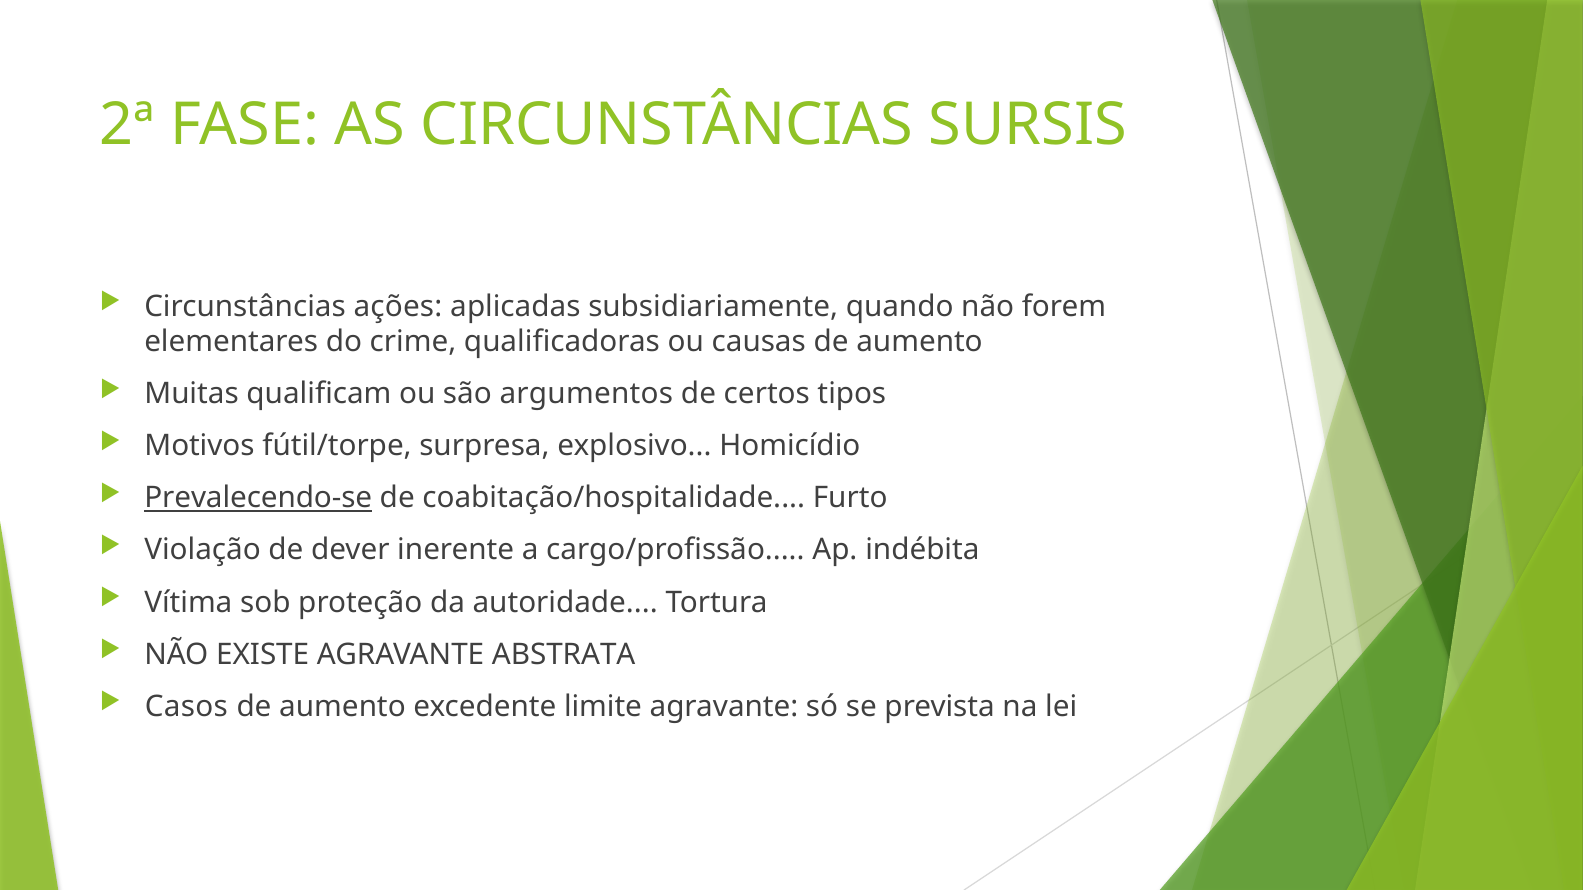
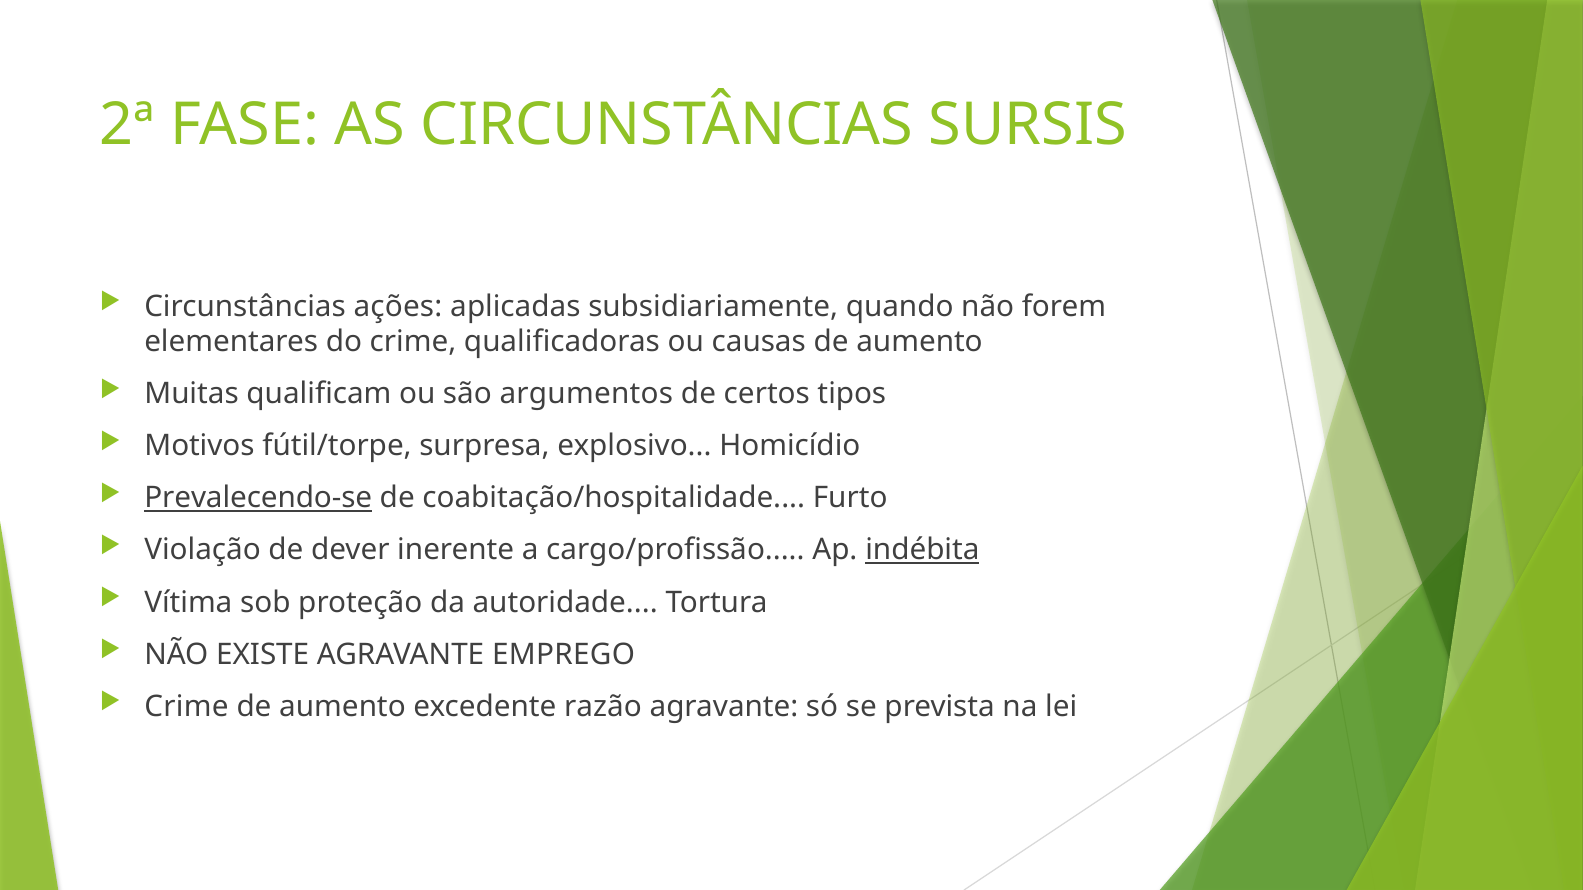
indébita underline: none -> present (922, 550)
ABSTRATA: ABSTRATA -> EMPREGO (564, 655)
Casos: Casos -> Crime (186, 707)
limite: limite -> razão (603, 707)
